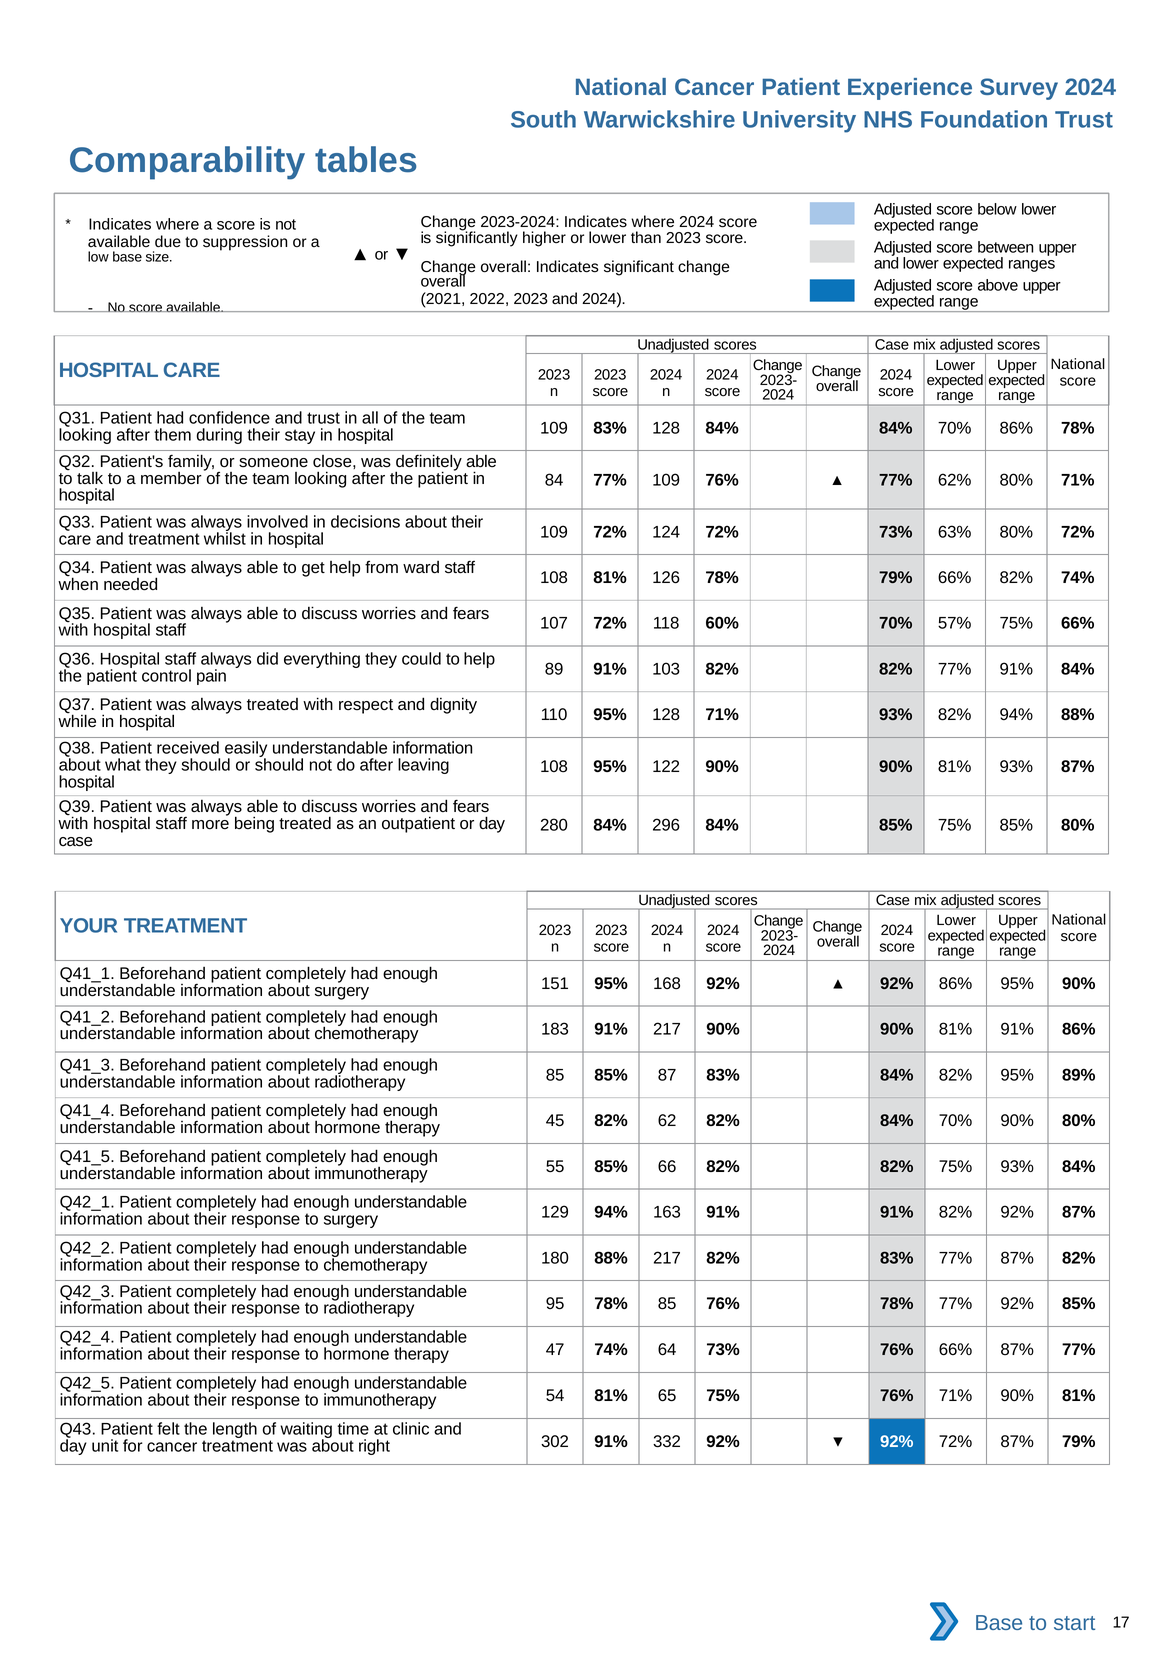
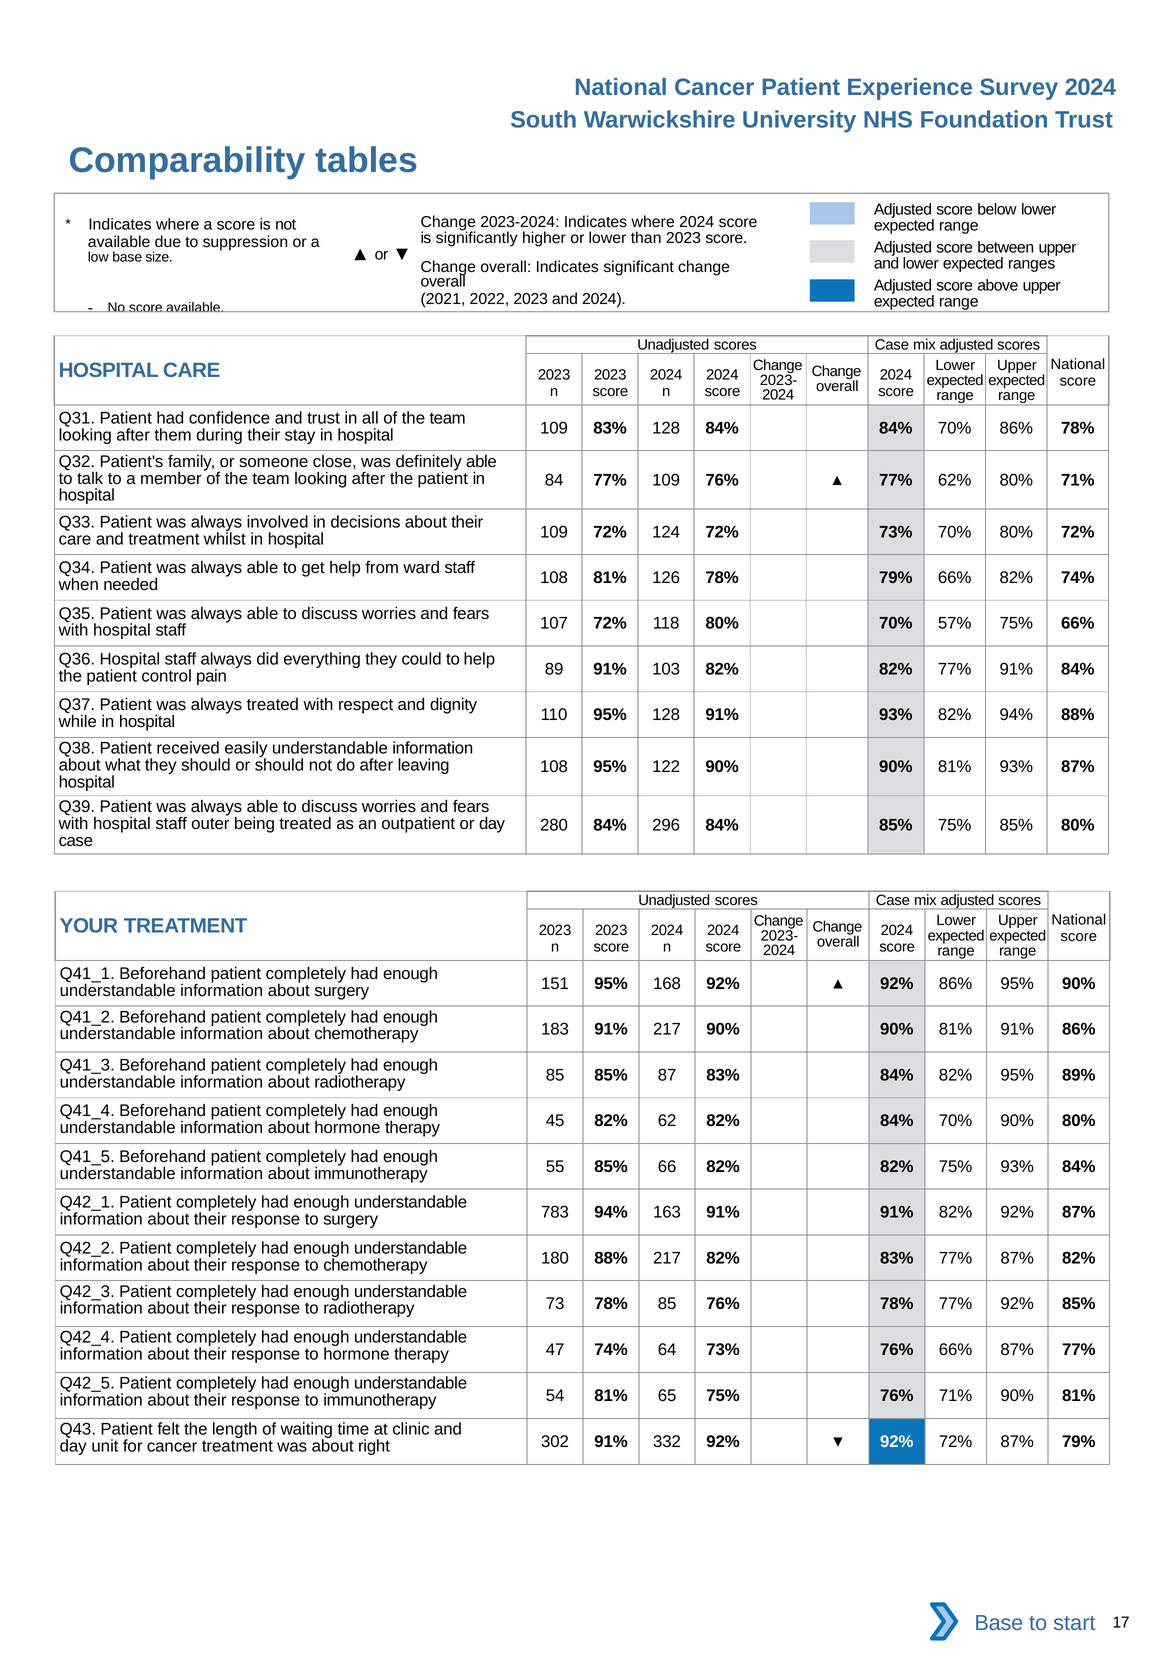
73% 63%: 63% -> 70% (955, 532)
118 60%: 60% -> 80% (722, 623)
128 71%: 71% -> 91% (722, 715)
more: more -> outer (210, 824)
129: 129 -> 783 (555, 1212)
95: 95 -> 73 (555, 1304)
